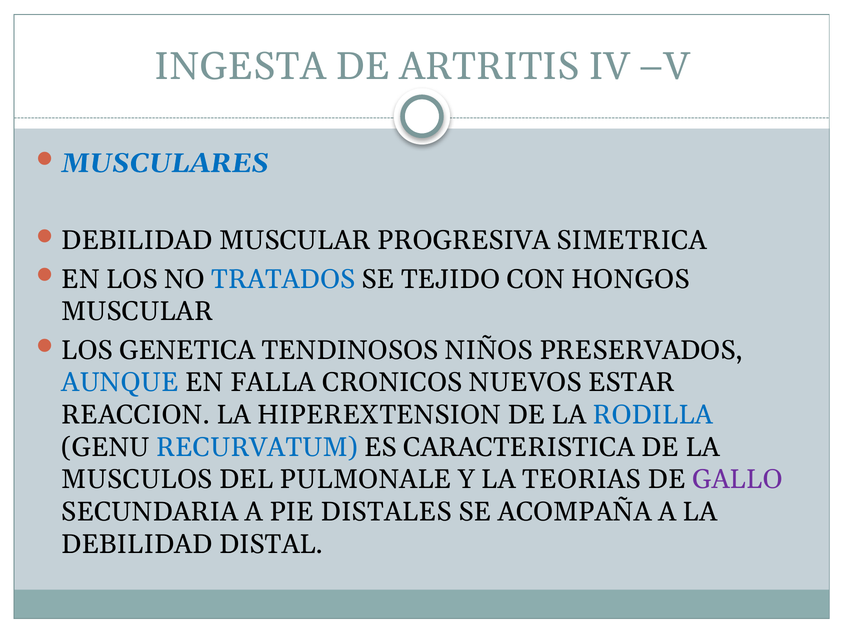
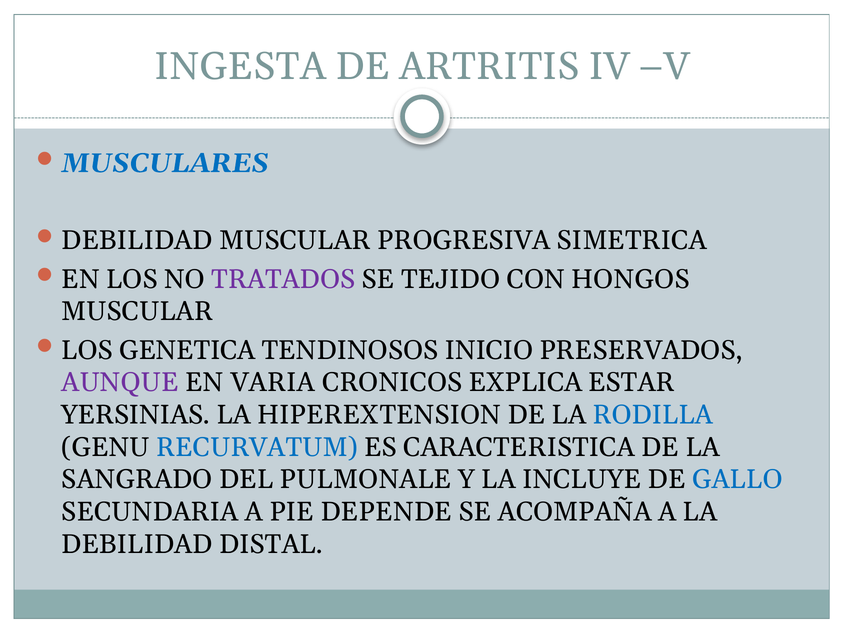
TRATADOS colour: blue -> purple (283, 279)
NIÑOS: NIÑOS -> INICIO (489, 350)
AUNQUE colour: blue -> purple (120, 383)
FALLA: FALLA -> VARIA (273, 383)
NUEVOS: NUEVOS -> EXPLICA (525, 383)
REACCION: REACCION -> YERSINIAS (136, 415)
MUSCULOS: MUSCULOS -> SANGRADO (137, 480)
TEORIAS: TEORIAS -> INCLUYE (582, 480)
GALLO colour: purple -> blue (737, 480)
DISTALES: DISTALES -> DEPENDE (386, 512)
